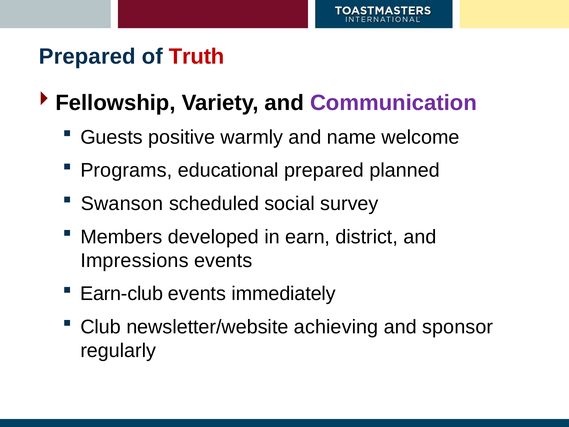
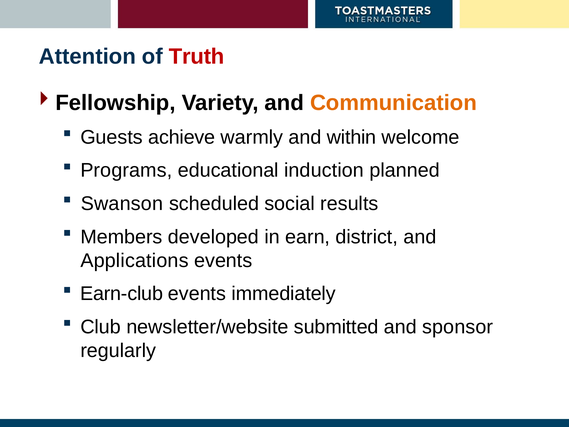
Prepared: Prepared -> Attention (87, 56)
Communication colour: purple -> orange (393, 103)
positive: positive -> achieve (182, 137)
name: name -> within (352, 137)
educational prepared: prepared -> induction (324, 170)
survey: survey -> results (349, 204)
Impressions: Impressions -> Applications (134, 260)
achieving: achieving -> submitted (336, 327)
